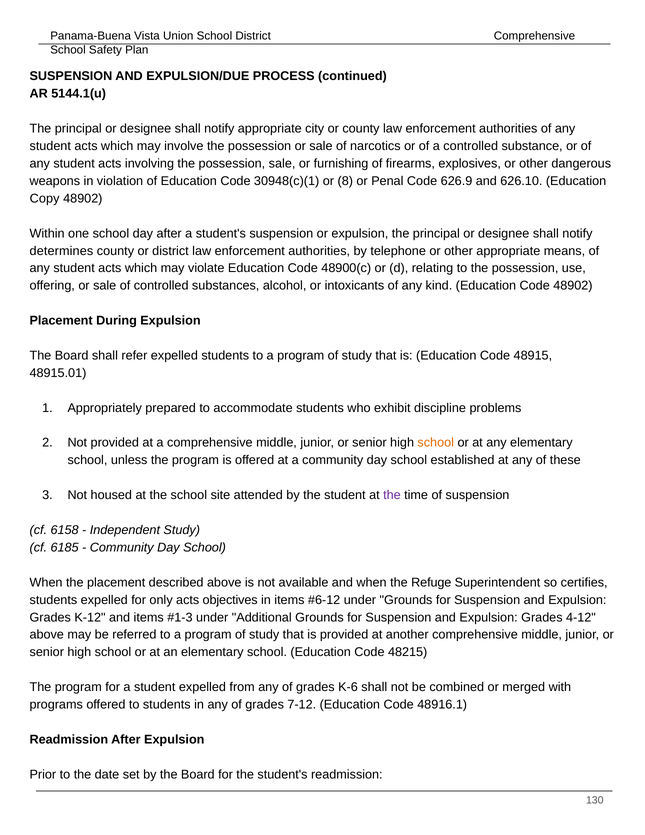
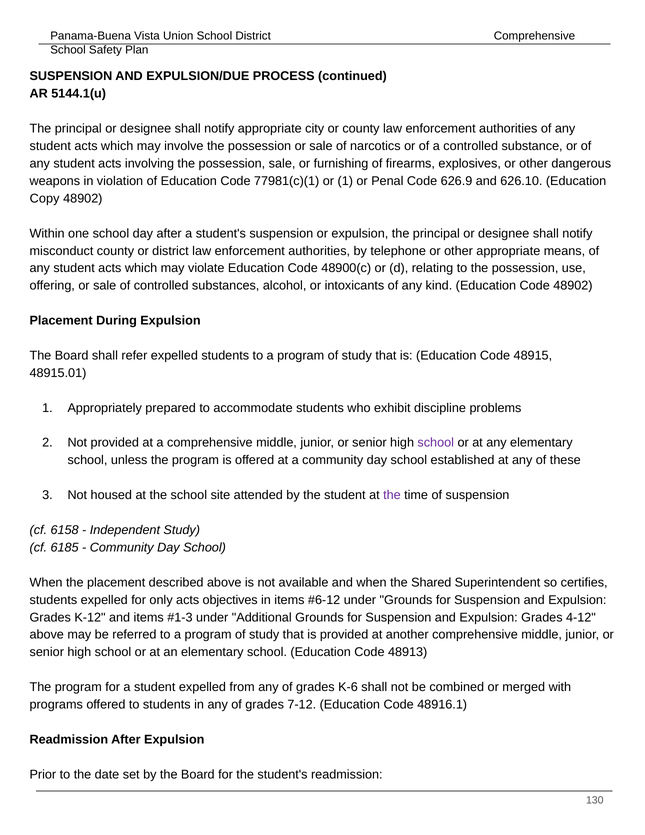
30948(c)(1: 30948(c)(1 -> 77981(c)(1 (287, 181)
or 8: 8 -> 1 (345, 181)
determines: determines -> misconduct (61, 251)
school colour: orange -> purple (436, 443)
Refuge: Refuge -> Shared (431, 582)
48215: 48215 -> 48913 (408, 652)
